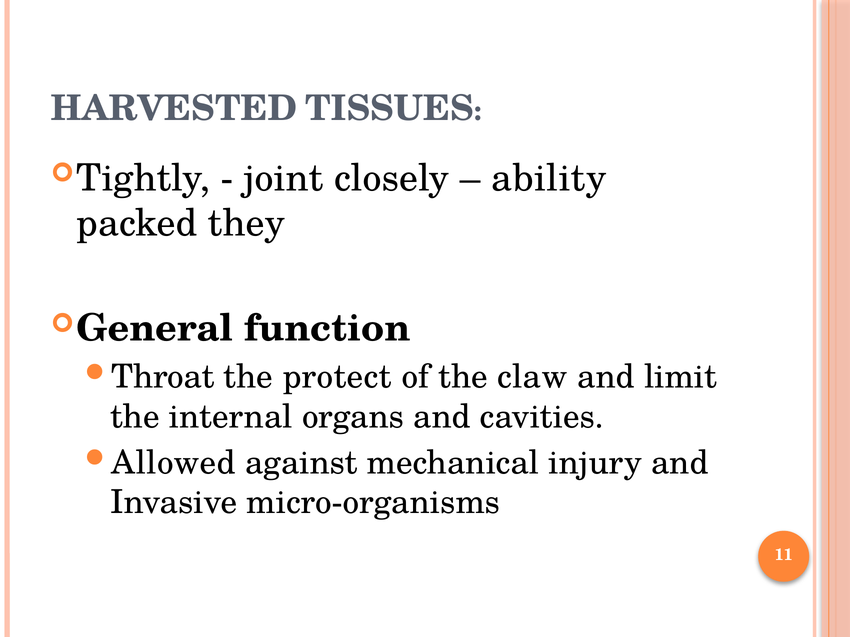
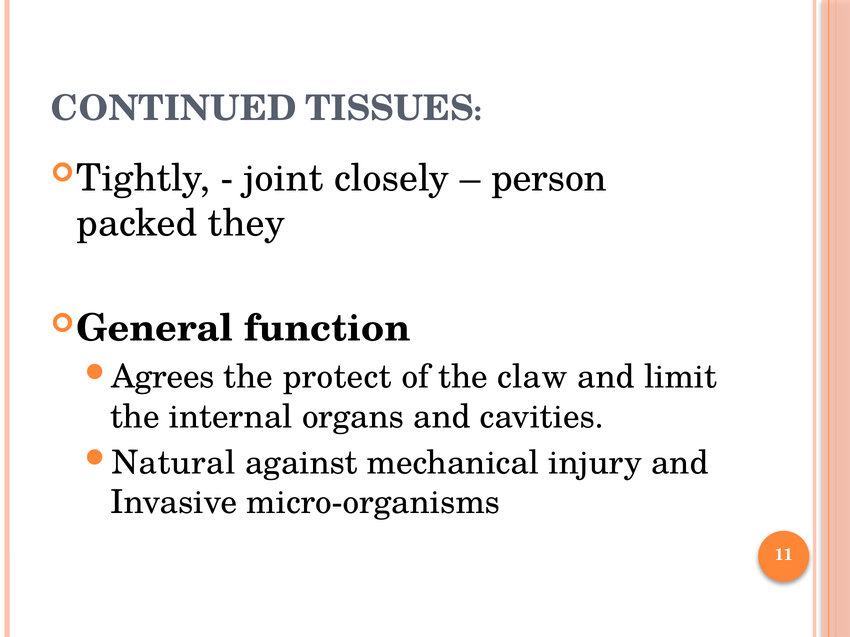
HARVESTED: HARVESTED -> CONTINUED (174, 109)
ability: ability -> person (549, 178)
Throat: Throat -> Agrees (163, 377)
Allowed: Allowed -> Natural (174, 463)
